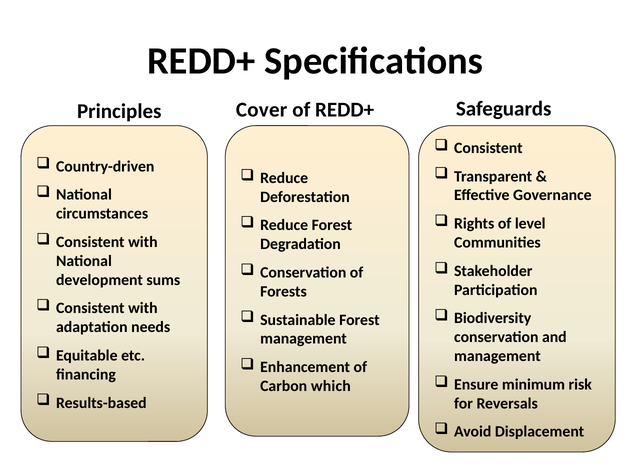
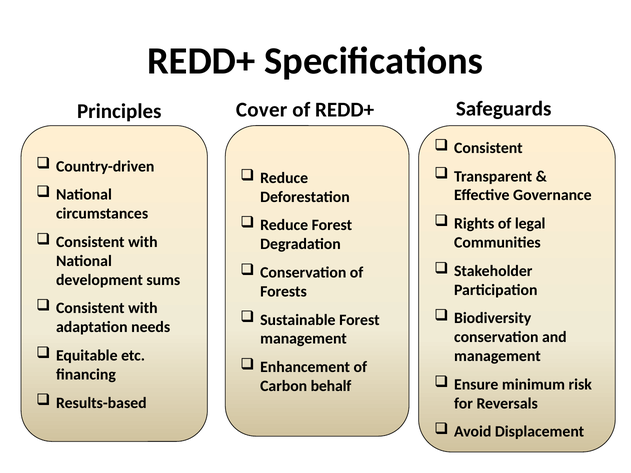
level: level -> legal (530, 224)
which: which -> behalf (331, 386)
